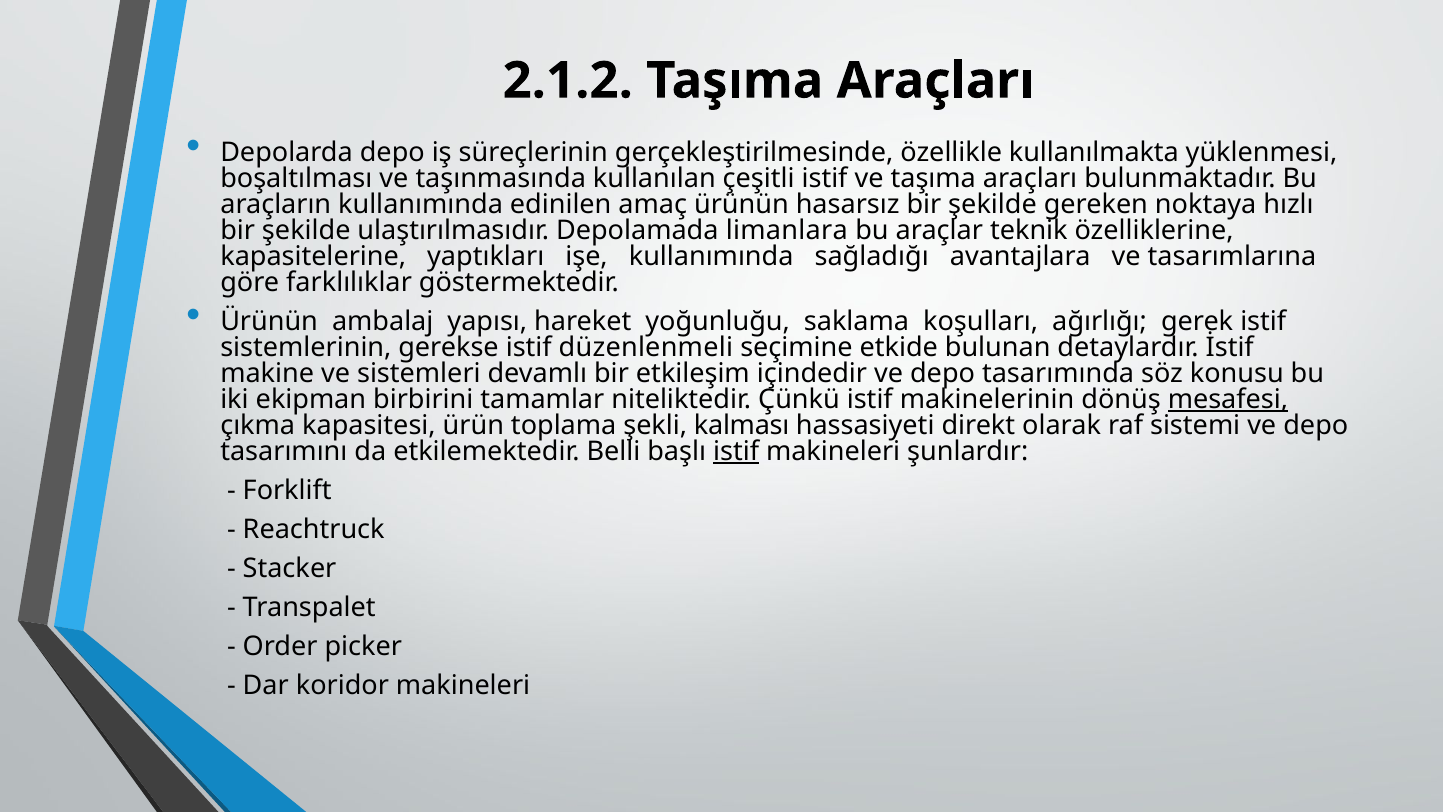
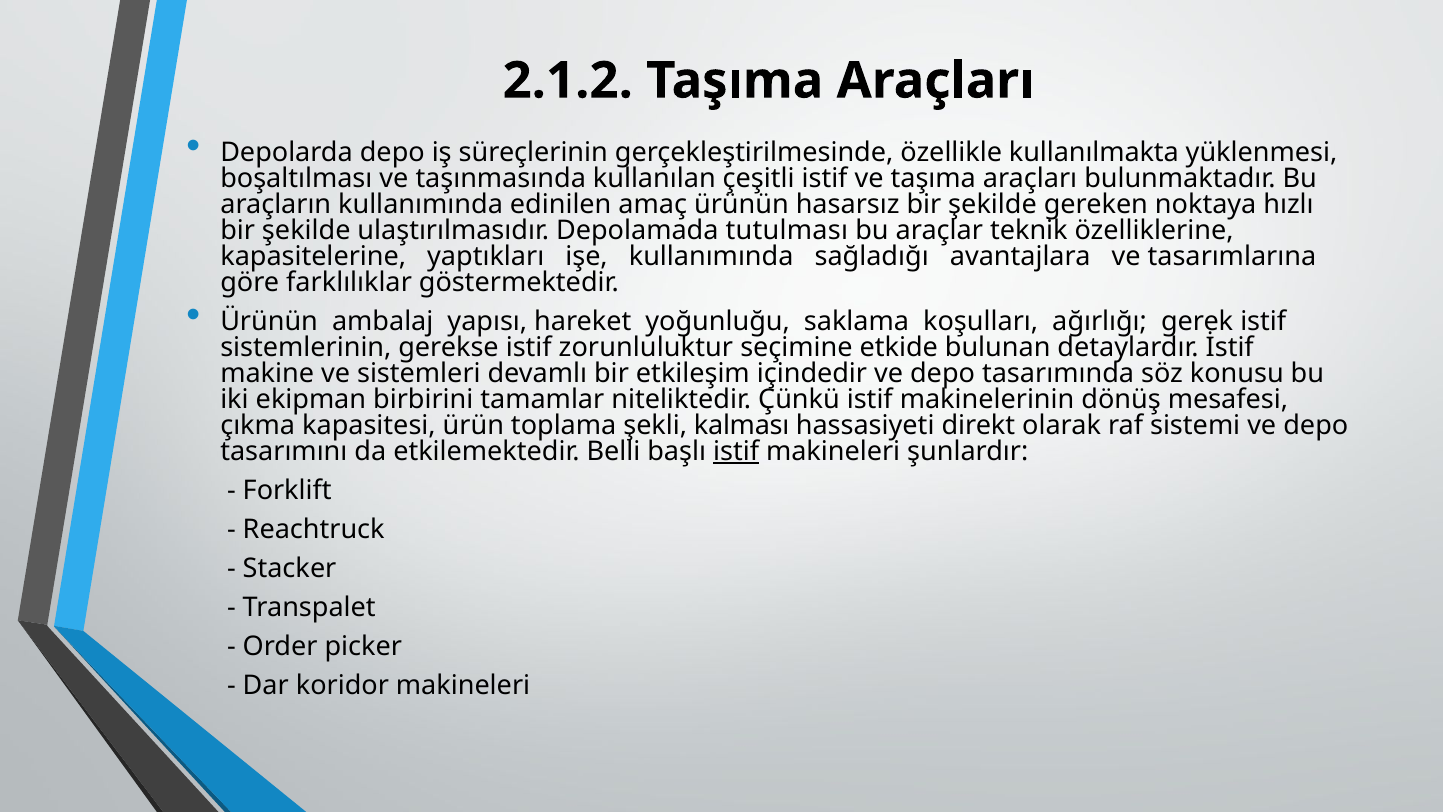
limanlara: limanlara -> tutulması (787, 230)
düzenlenmeli: düzenlenmeli -> zorunluluktur (646, 347)
mesafesi underline: present -> none (1228, 399)
